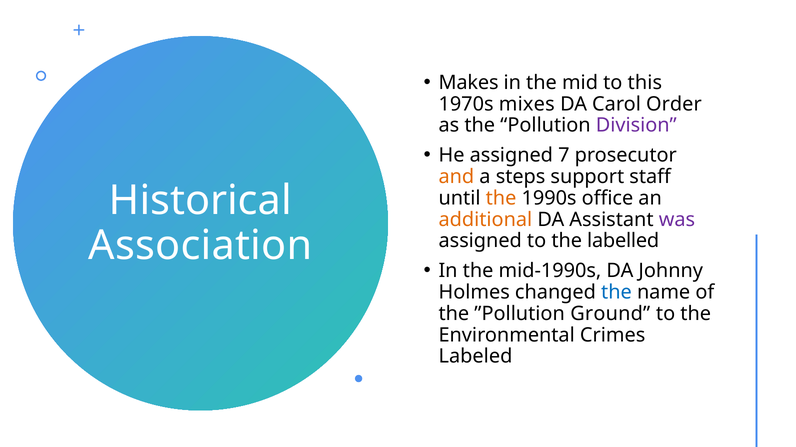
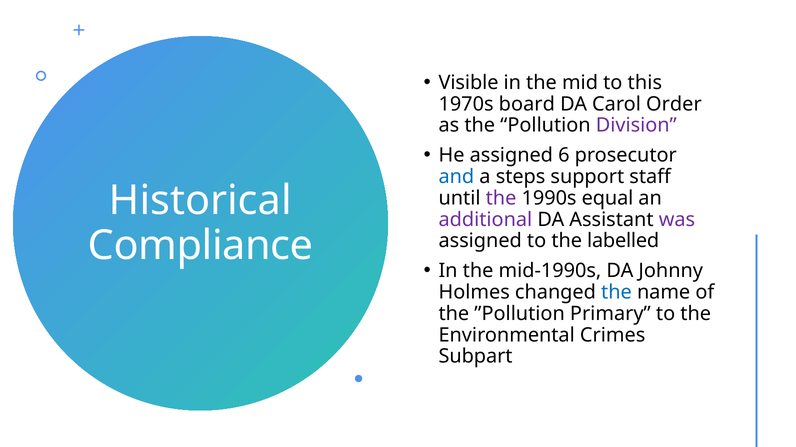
Makes: Makes -> Visible (469, 83)
mixes: mixes -> board (527, 104)
7: 7 -> 6 (564, 155)
and colour: orange -> blue (456, 177)
the colour: orange -> purple (501, 198)
office: office -> equal (608, 198)
additional colour: orange -> purple (485, 220)
Association: Association -> Compliance (201, 246)
Ground: Ground -> Primary (610, 314)
Labeled: Labeled -> Subpart (476, 357)
